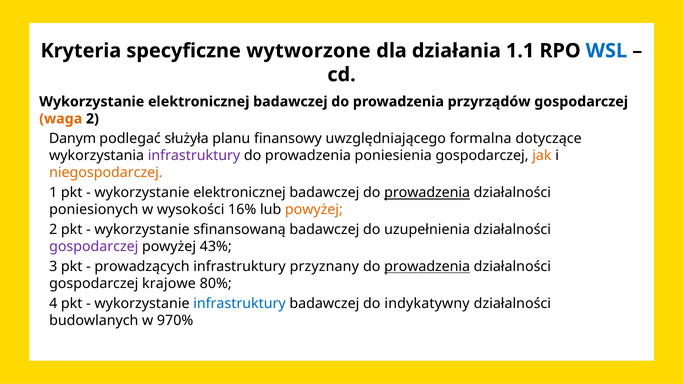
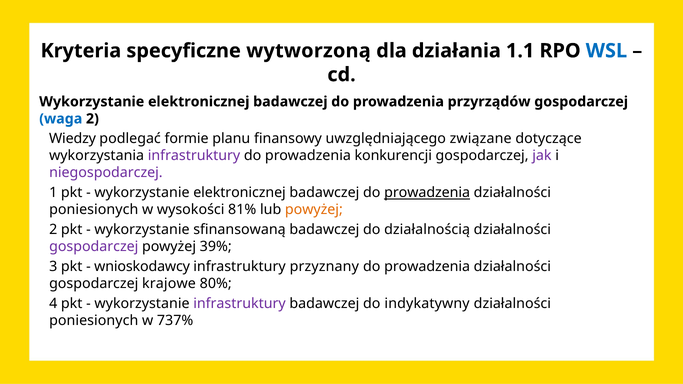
wytworzone: wytworzone -> wytworzoną (308, 51)
waga colour: orange -> blue (61, 119)
Danym: Danym -> Wiedzy (72, 139)
służyła: służyła -> formie (187, 139)
formalna: formalna -> związane (481, 139)
poniesienia: poniesienia -> konkurencji (393, 156)
jak colour: orange -> purple (542, 156)
niegospodarczej colour: orange -> purple (106, 173)
16%: 16% -> 81% (242, 210)
uzupełnienia: uzupełnienia -> działalnością (427, 230)
43%: 43% -> 39% (216, 247)
prowadzących: prowadzących -> wnioskodawcy (142, 267)
prowadzenia underline: present -> none (427, 267)
infrastruktury colour: blue -> purple (239, 304)
budowlanych: budowlanych -> poniesionych (94, 321)
970%: 970% -> 737% (175, 321)
